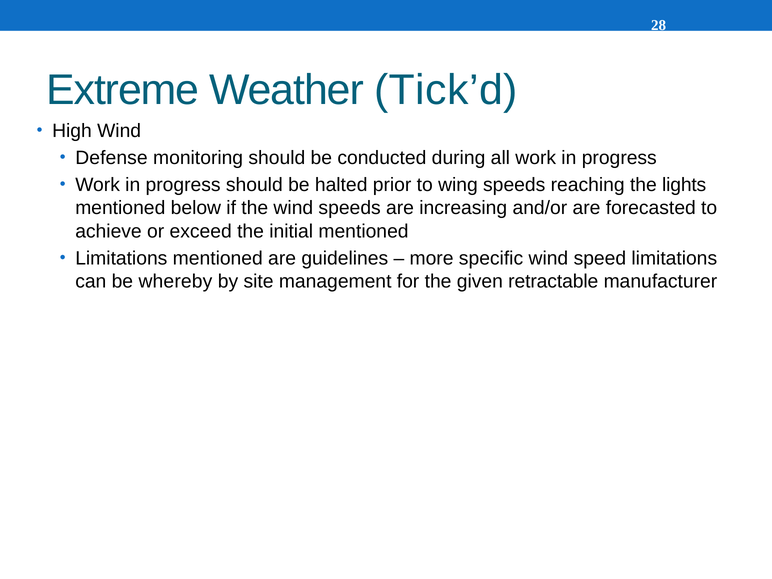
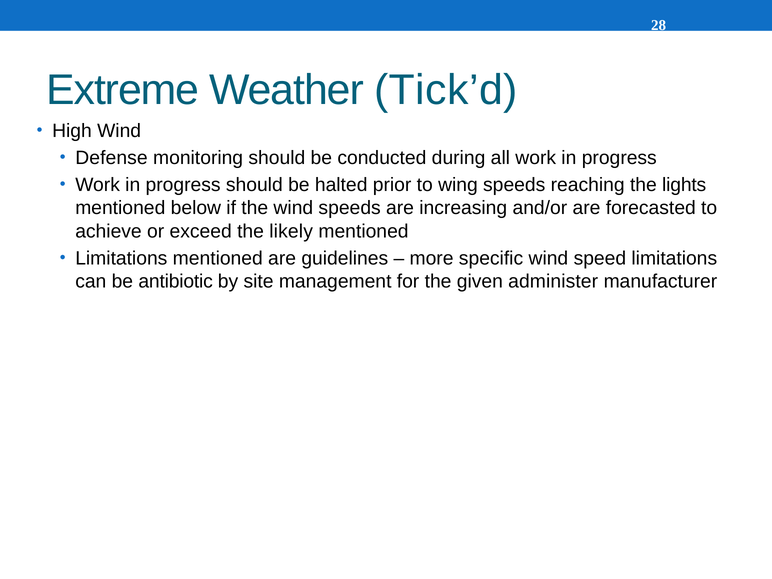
initial: initial -> likely (291, 231)
whereby: whereby -> antibiotic (176, 281)
retractable: retractable -> administer (553, 281)
